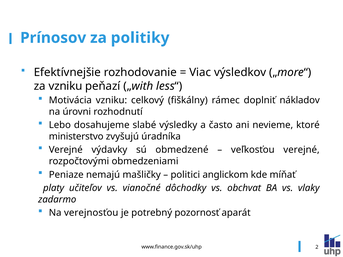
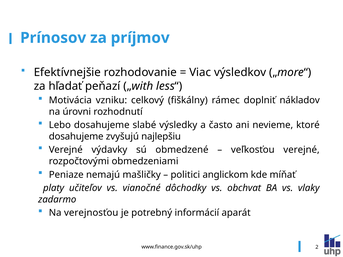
politiky: politiky -> príjmov (140, 38)
za vzniku: vzniku -> hľadať (65, 86)
ministerstvo: ministerstvo -> dosahujeme (76, 137)
úradníka: úradníka -> najlepšiu (161, 137)
pozornosť: pozornosť -> informácií (197, 213)
